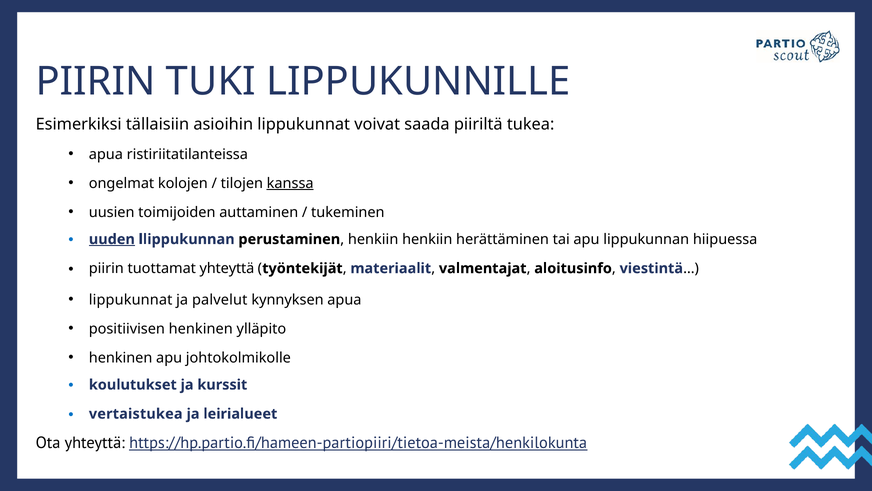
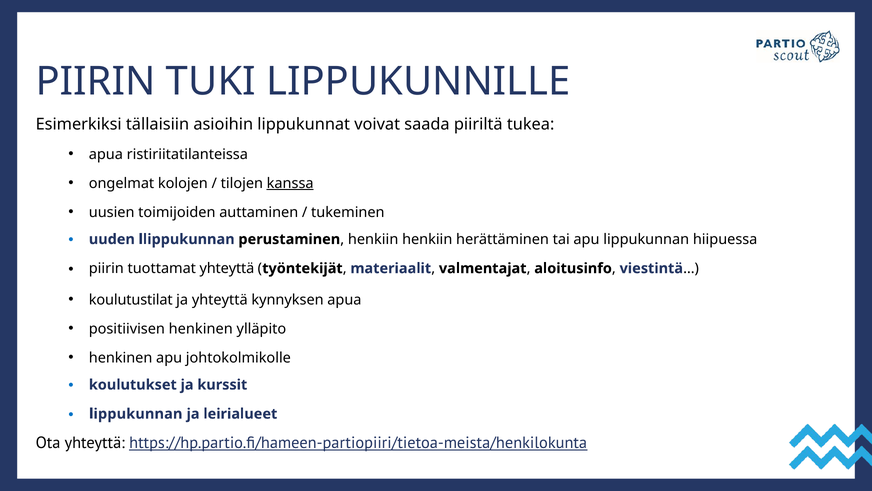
uuden underline: present -> none (112, 239)
lippukunnat: lippukunnat -> koulutustilat (131, 299)
ja palvelut: palvelut -> yhteyttä (220, 299)
vertaistukea: vertaistukea -> lippukunnan (136, 413)
